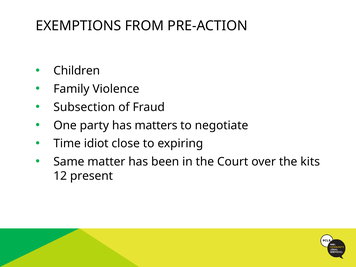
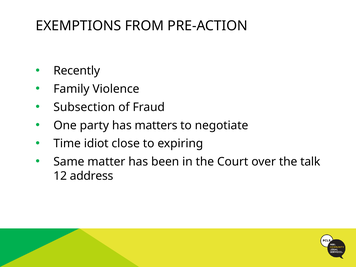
Children: Children -> Recently (77, 71)
kits: kits -> talk (310, 162)
present: present -> address (92, 176)
